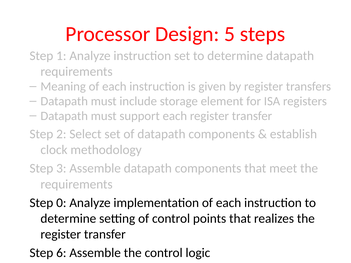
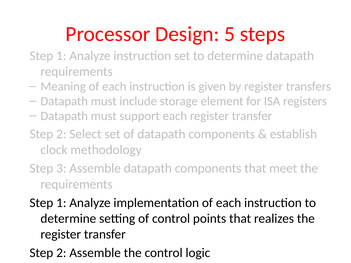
0: 0 -> 1 (61, 203)
6: 6 -> 2 (61, 253)
